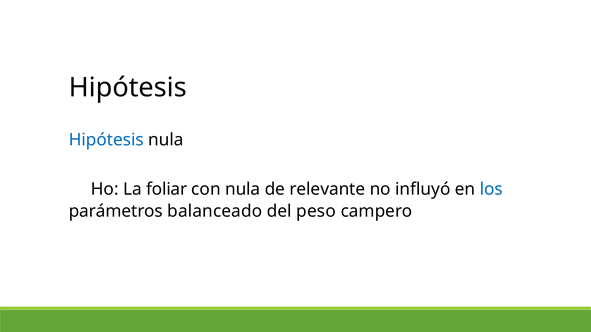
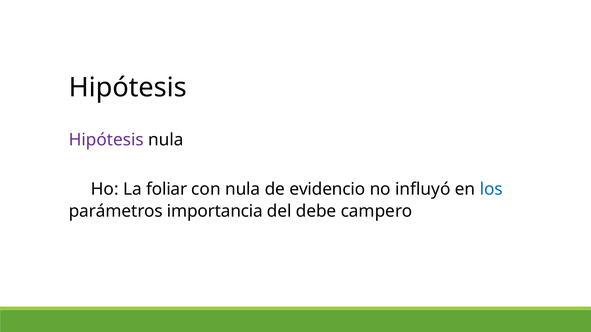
Hipótesis colour: blue -> purple (106, 140)
relevante: relevante -> evidencio (327, 189)
balanceado: balanceado -> importancia (215, 212)
peso: peso -> debe (316, 212)
